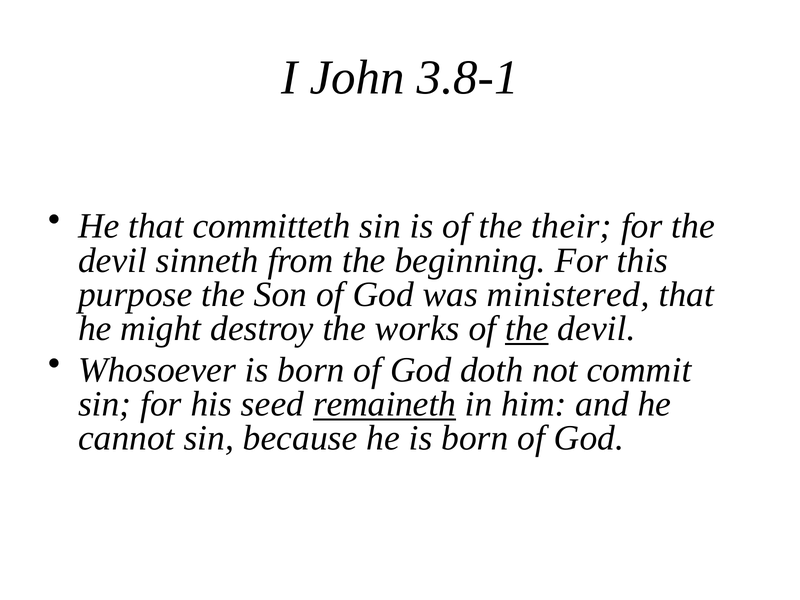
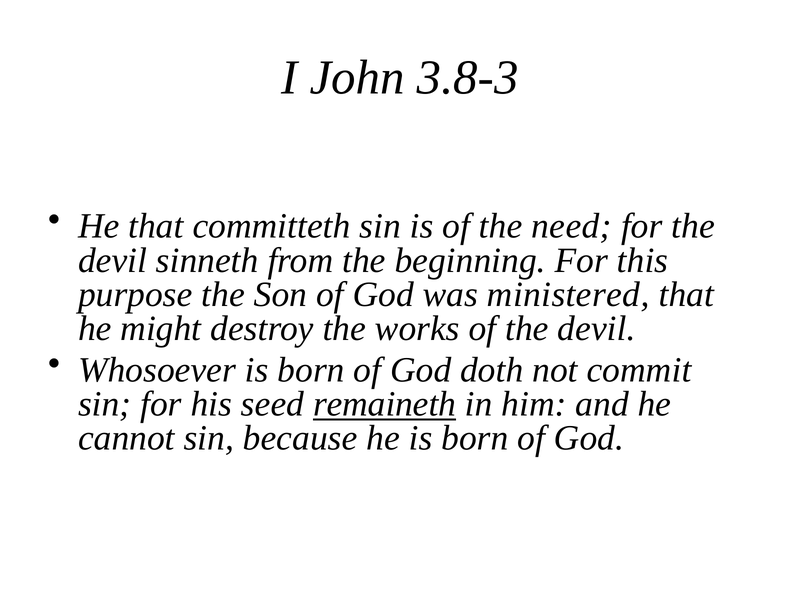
3.8-1: 3.8-1 -> 3.8-3 (468, 77)
their: their -> need (572, 226)
the underline: present -> none (527, 329)
